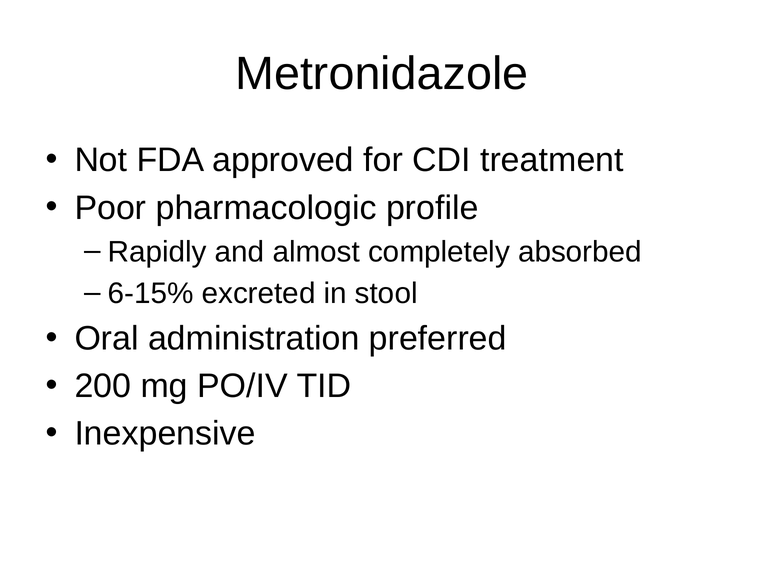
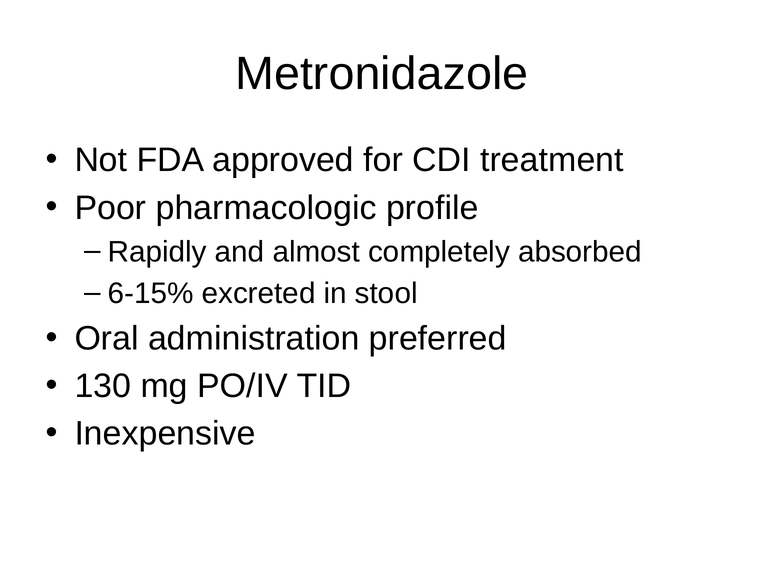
200: 200 -> 130 (103, 386)
